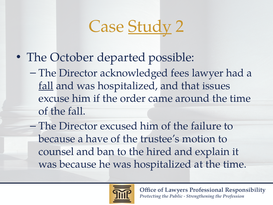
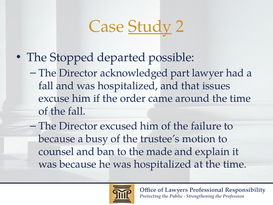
October: October -> Stopped (72, 57)
fees: fees -> part (180, 73)
fall underline: present -> none (46, 86)
have: have -> busy (97, 139)
hired: hired -> made (159, 151)
